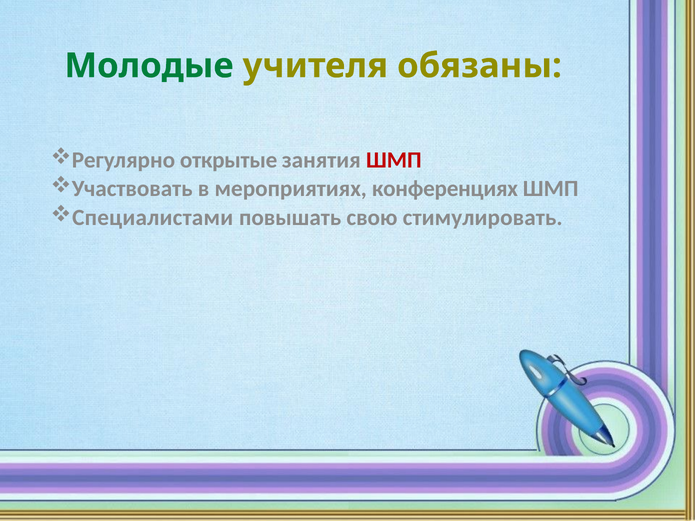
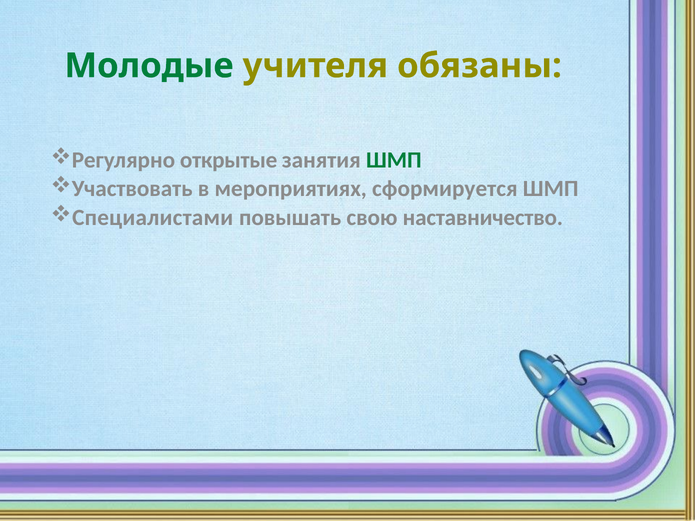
ШМП colour: red -> green (394, 160)
конференциях: конференциях -> сформируется (445, 189)
стимулировать: стимулировать -> наставничество (483, 217)
